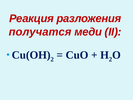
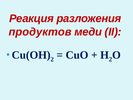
получатся: получатся -> продуктов (40, 32)
